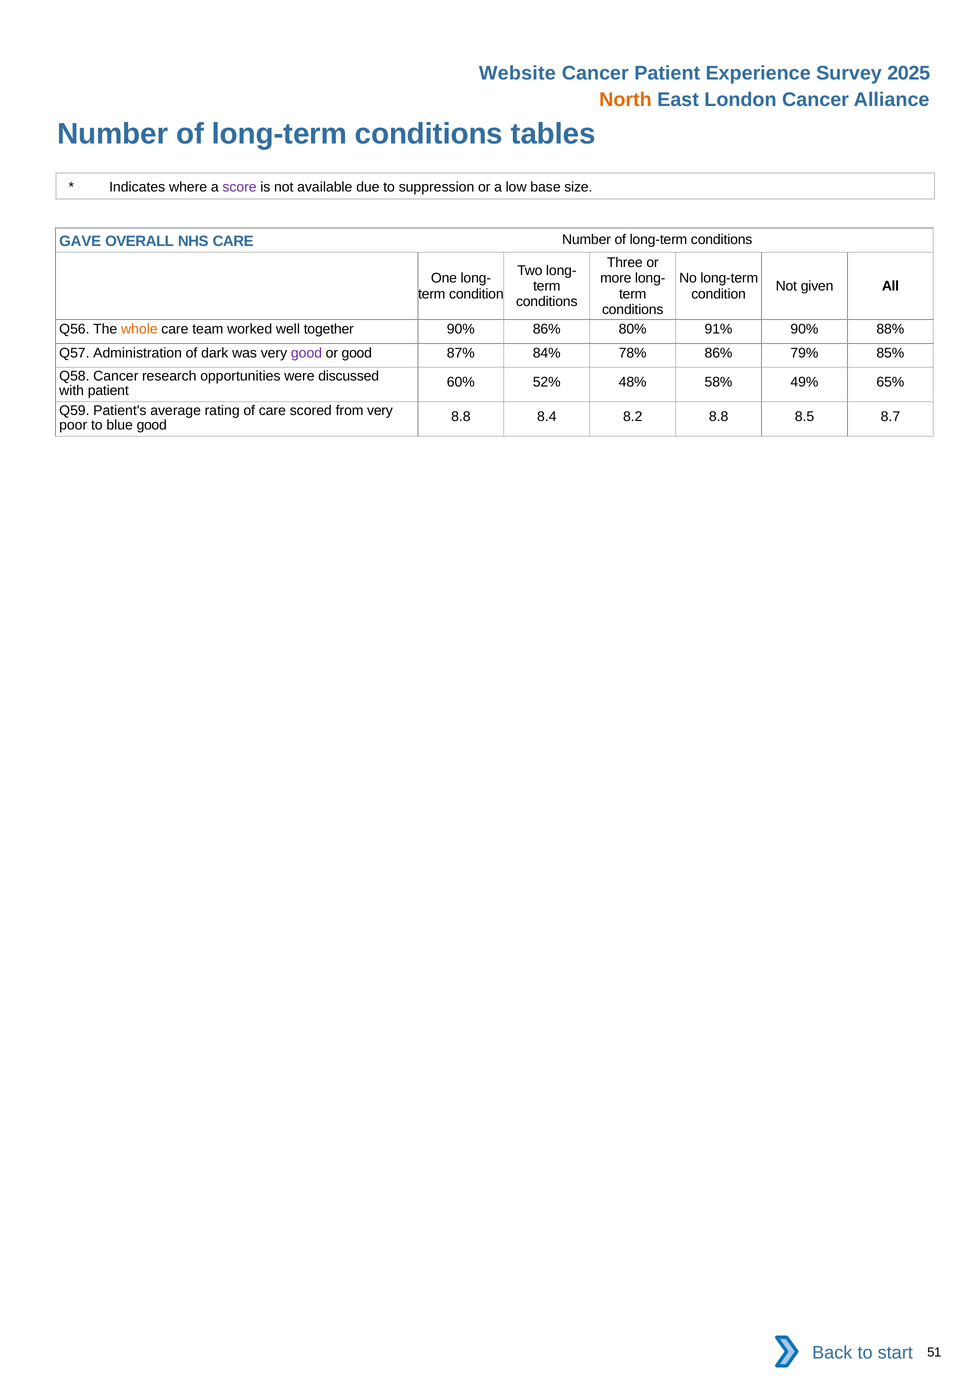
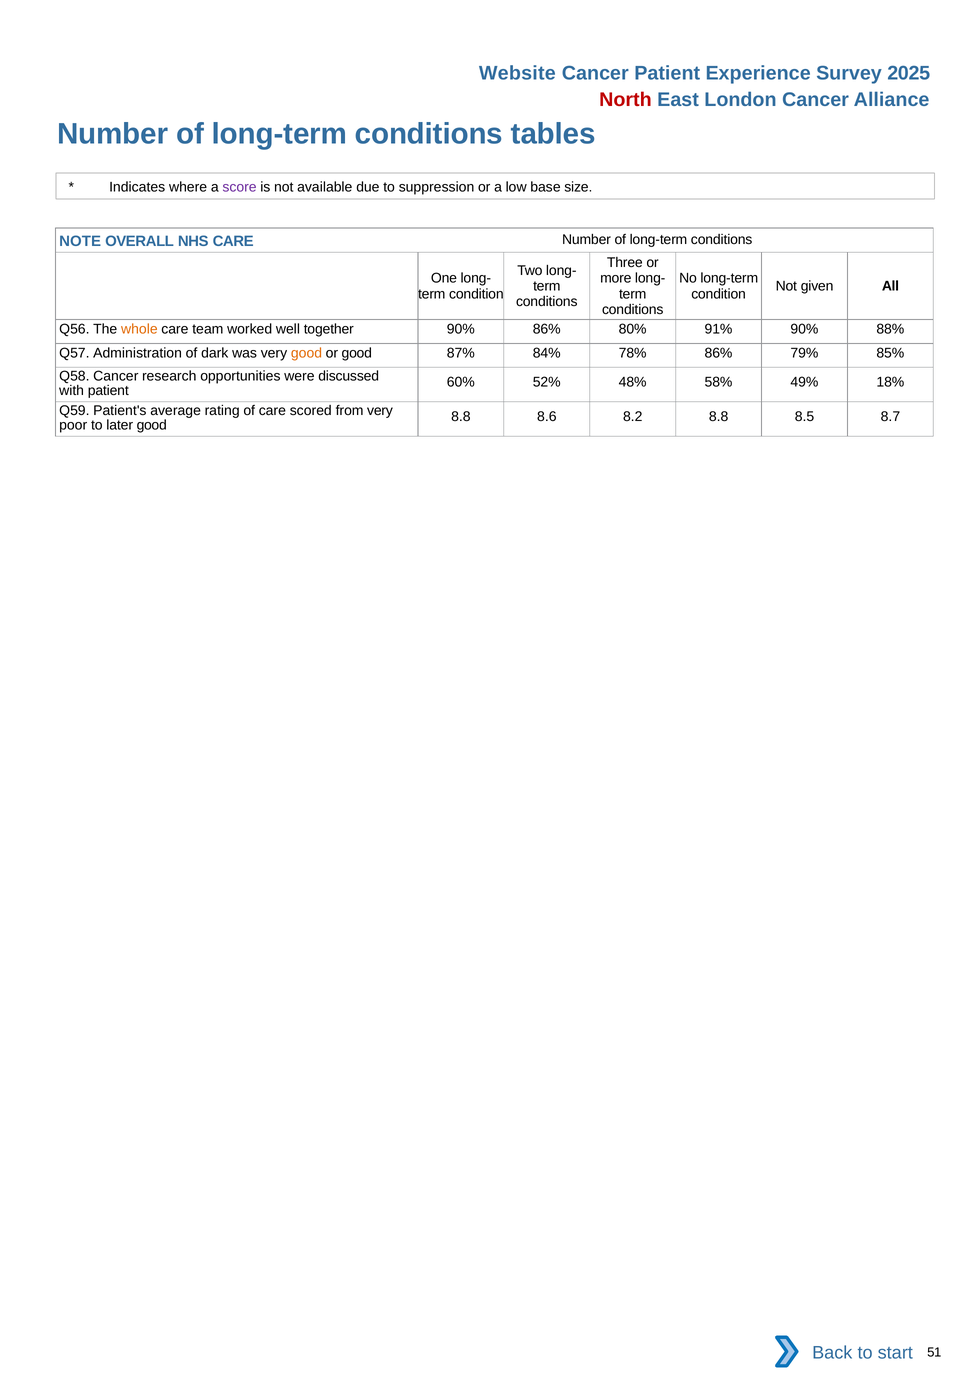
North colour: orange -> red (625, 100)
GAVE: GAVE -> NOTE (80, 241)
good colour: purple -> orange (307, 353)
65%: 65% -> 18% (890, 382)
8.4: 8.4 -> 8.6 (547, 417)
blue: blue -> later (120, 425)
